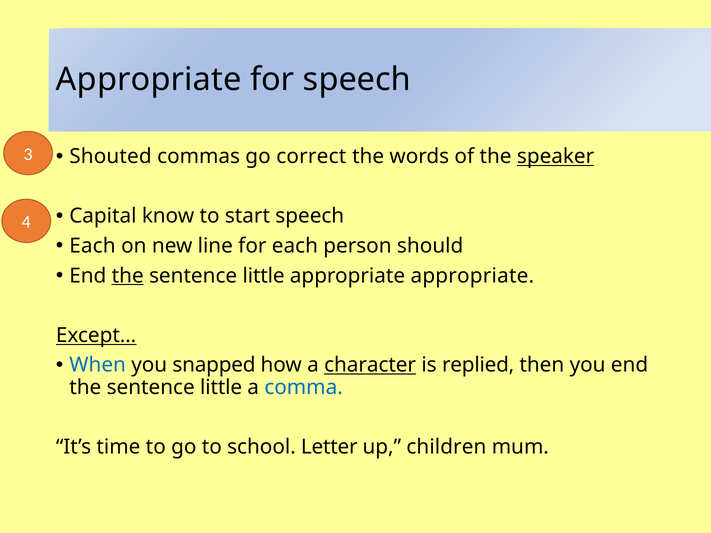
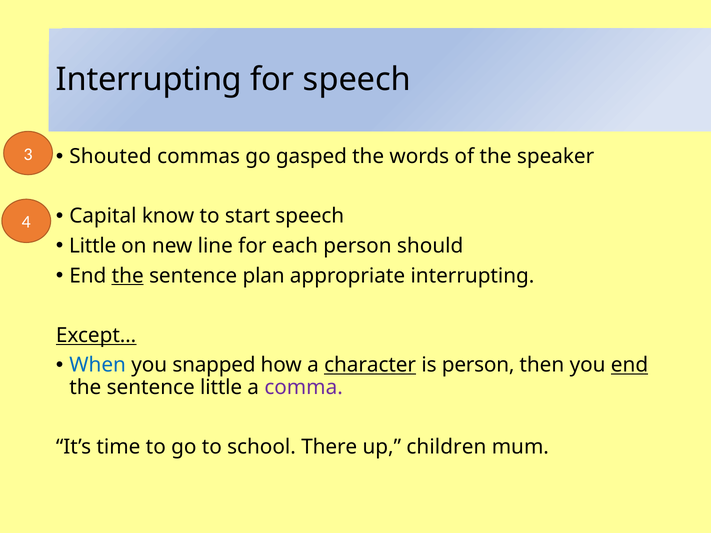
Appropriate: Appropriate -> Interrupting (149, 80)
correct: correct -> gasped (311, 157)
speaker underline: present -> none (556, 157)
Each: Each -> Little (93, 246)
little: little -> plan (264, 276)
appropriate appropriate: appropriate -> interrupting (472, 276)
is replied: replied -> person (478, 365)
end underline: none -> present (630, 365)
comma colour: blue -> purple (304, 388)
Letter: Letter -> There (329, 447)
